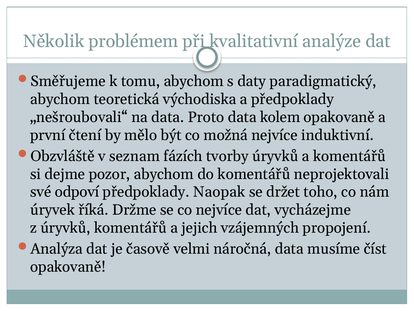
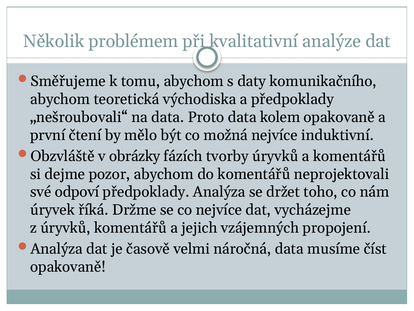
paradigmatický: paradigmatický -> komunikačního (323, 81)
seznam: seznam -> obrázky (135, 156)
předpoklady Naopak: Naopak -> Analýza (219, 192)
